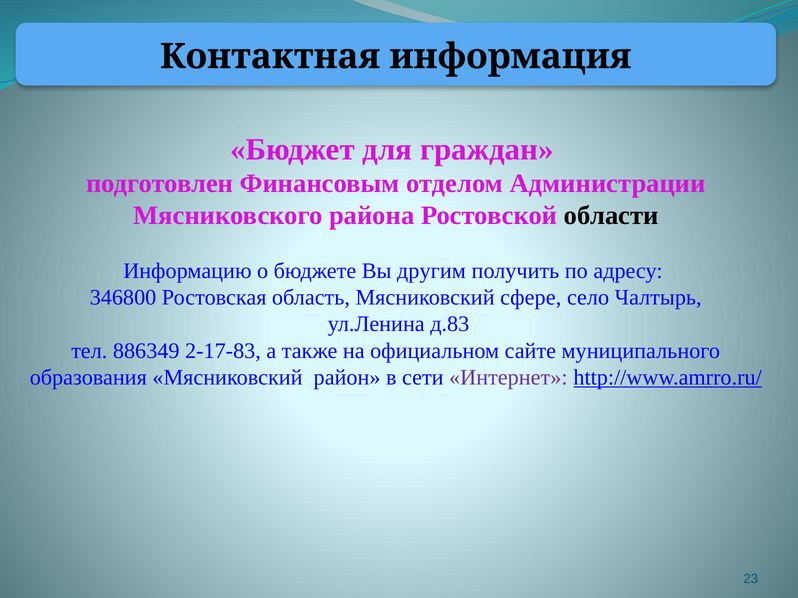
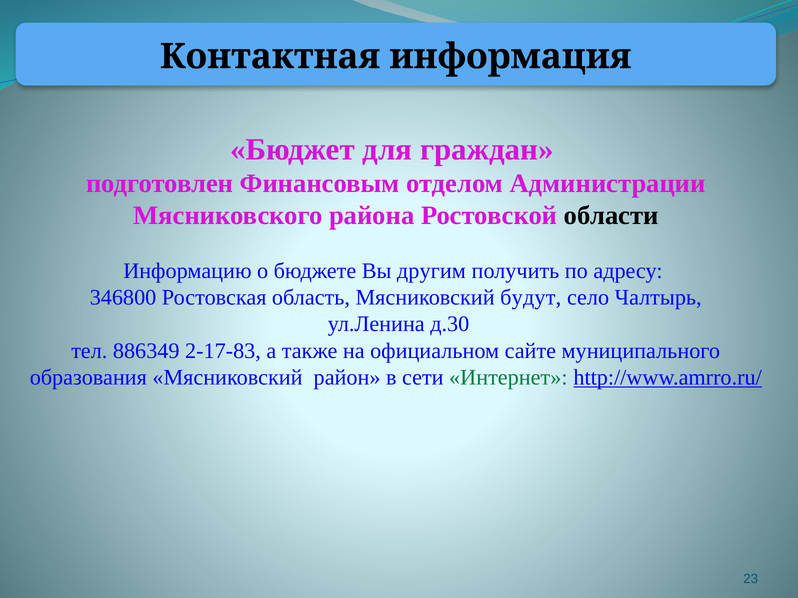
сфере: сфере -> будут (531, 298)
д.83: д.83 -> д.30 (450, 324)
Интернет colour: purple -> green (508, 378)
